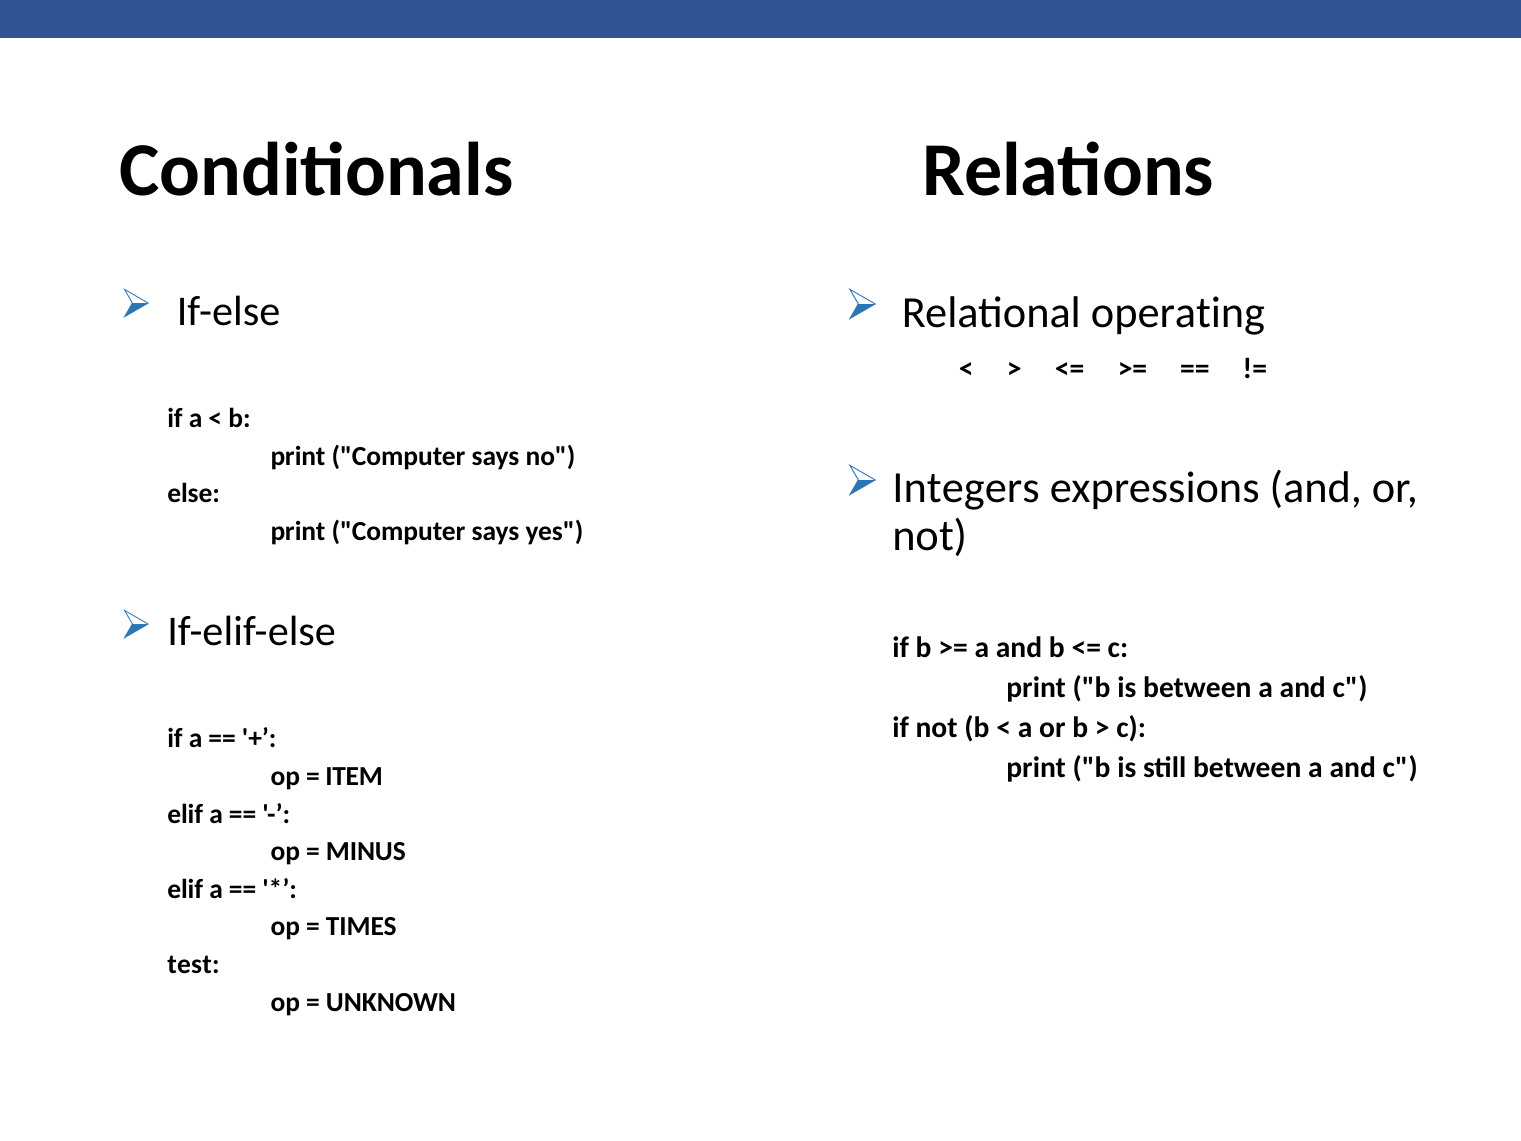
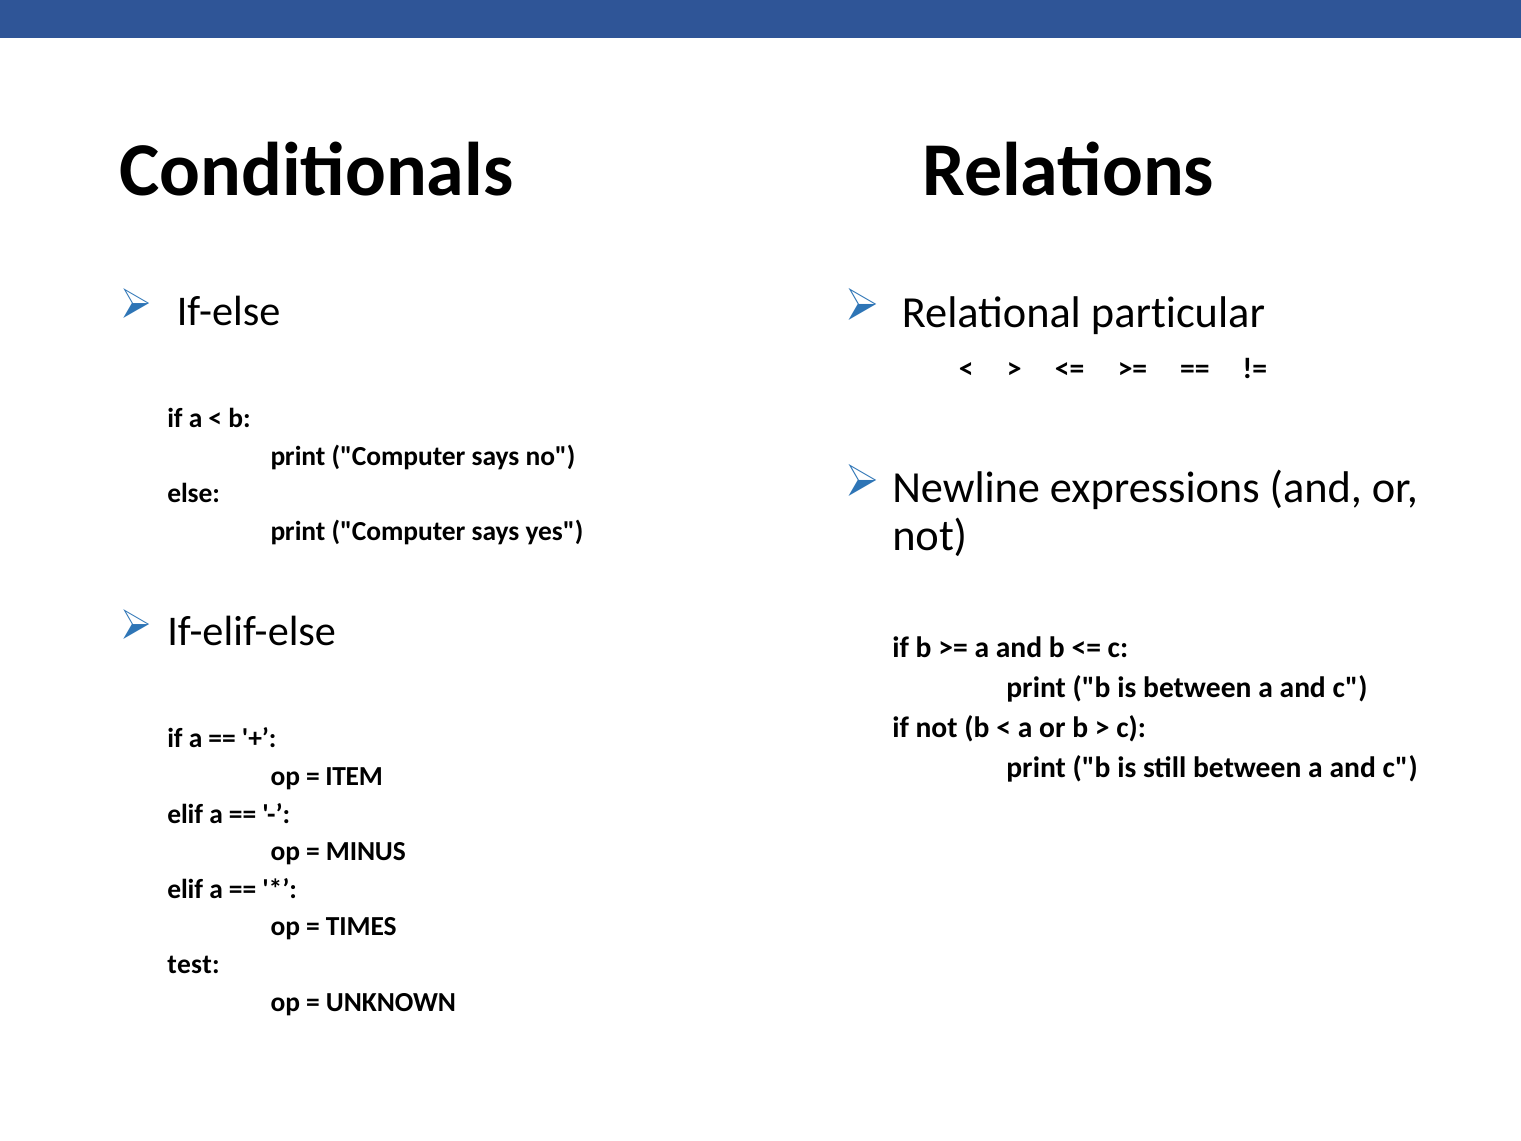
operating: operating -> particular (1178, 312)
Integers: Integers -> Newline (966, 488)
